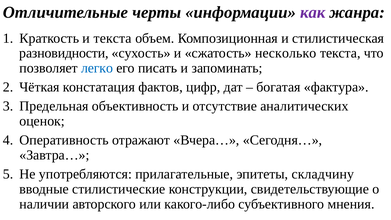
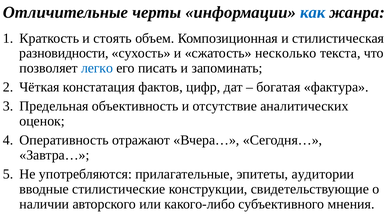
как colour: purple -> blue (313, 12)
и текста: текста -> стоять (113, 38)
складчину: складчину -> аудитории (323, 174)
